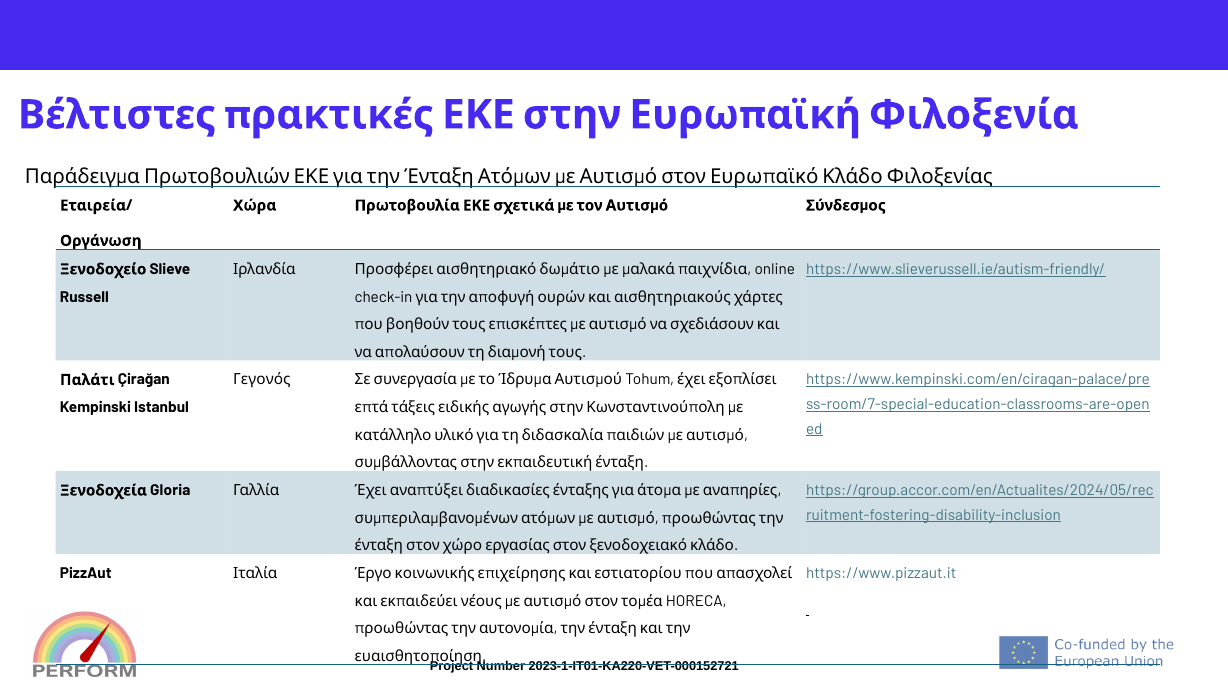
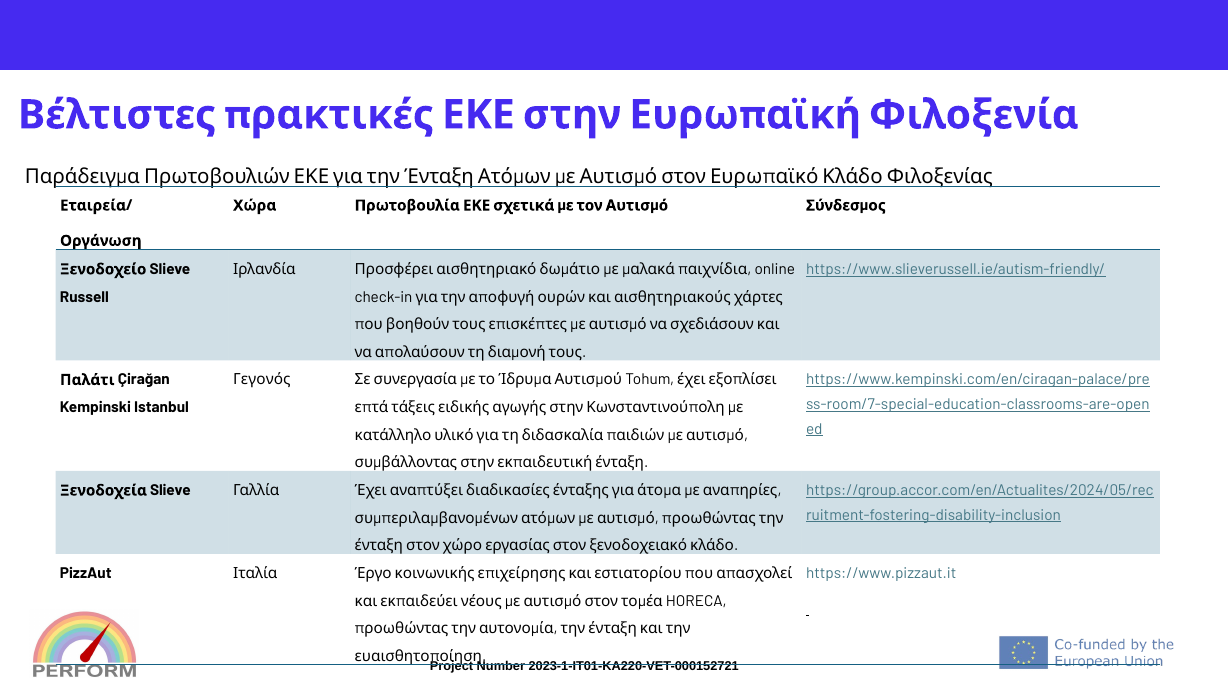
Gloria: Gloria -> Slieve (170, 490)
